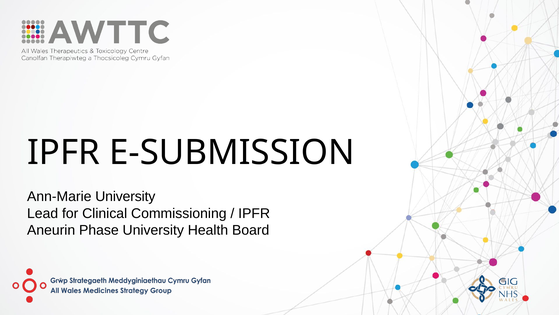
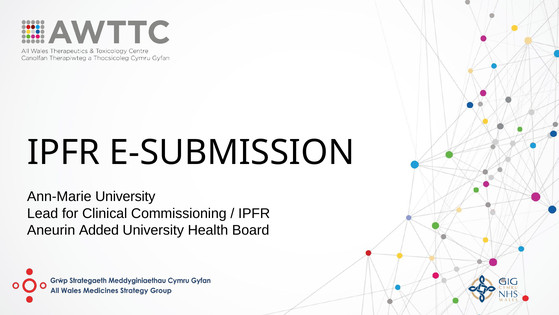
Phase: Phase -> Added (99, 230)
